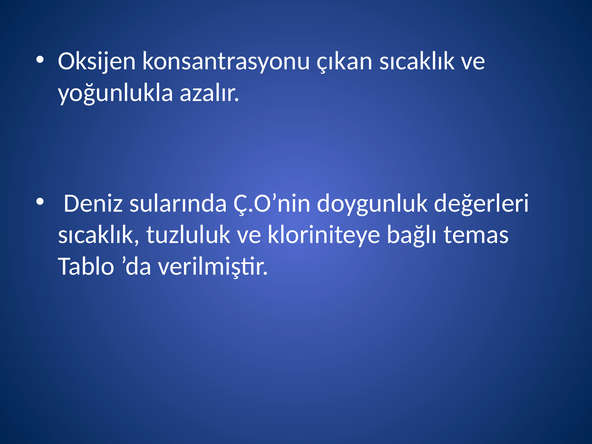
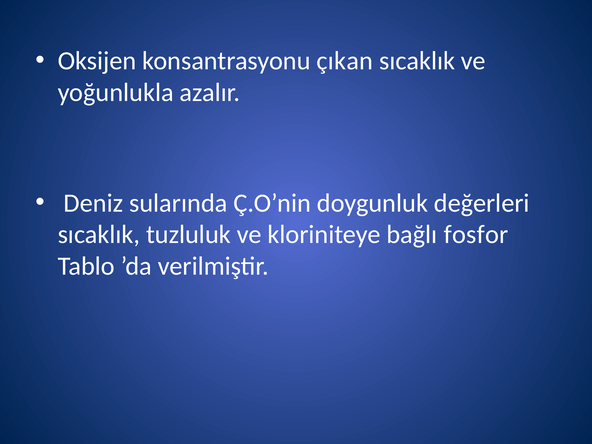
temas: temas -> fosfor (476, 235)
